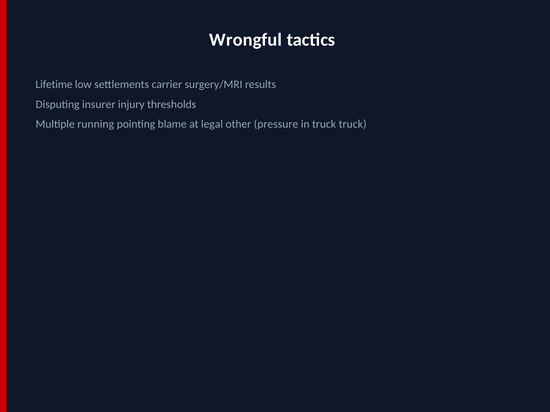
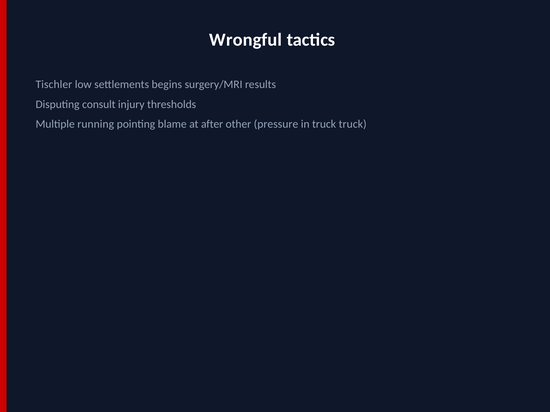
Lifetime: Lifetime -> Tischler (54, 85)
carrier: carrier -> begins (167, 85)
insurer: insurer -> consult (99, 104)
legal: legal -> after (212, 124)
